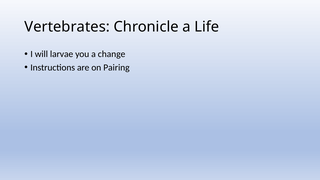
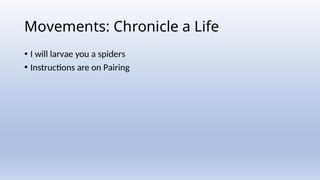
Vertebrates: Vertebrates -> Movements (67, 27)
change: change -> spiders (112, 54)
